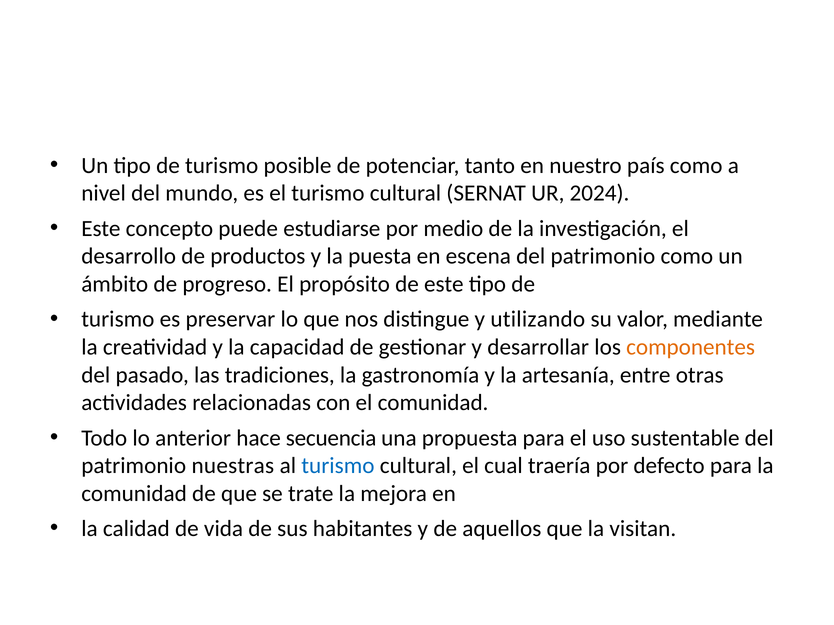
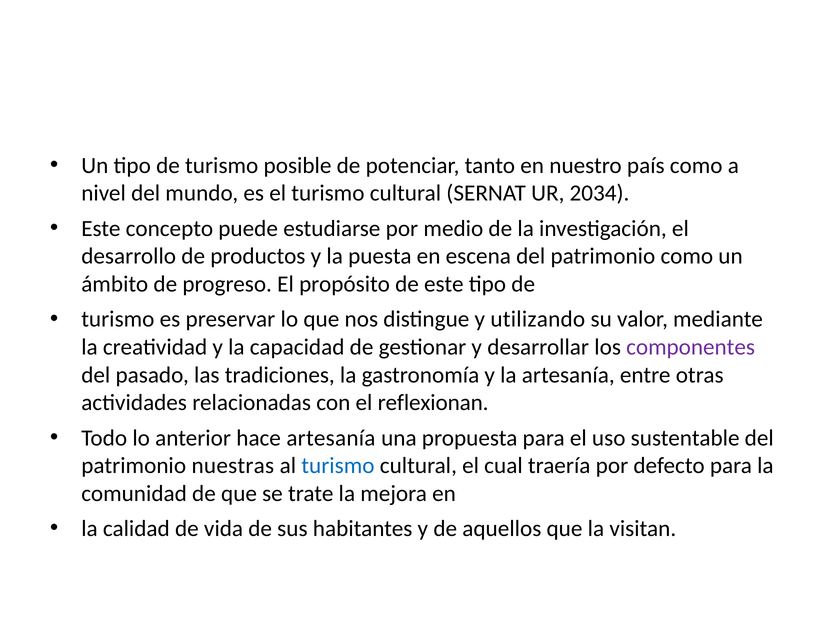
2024: 2024 -> 2034 (600, 193)
componentes colour: orange -> purple (691, 347)
el comunidad: comunidad -> reflexionan (433, 403)
hace secuencia: secuencia -> artesanía (331, 438)
